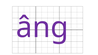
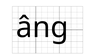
âng colour: purple -> black (42, 28)
